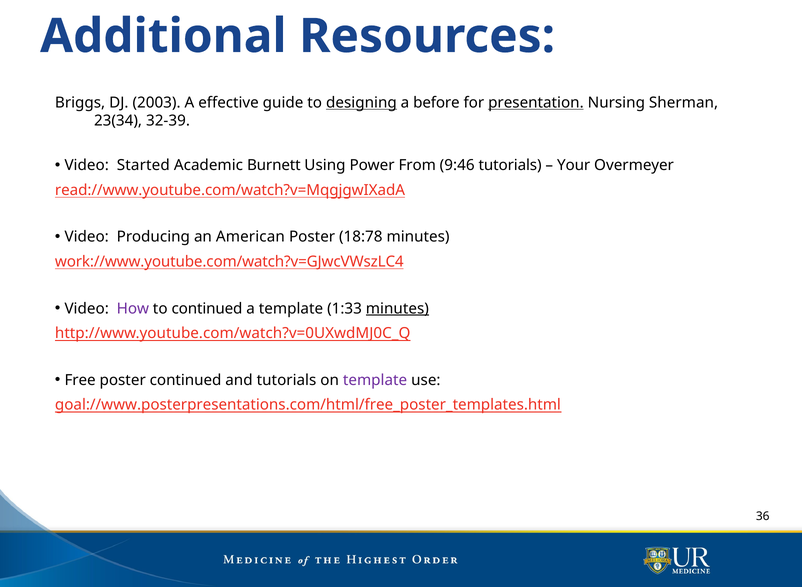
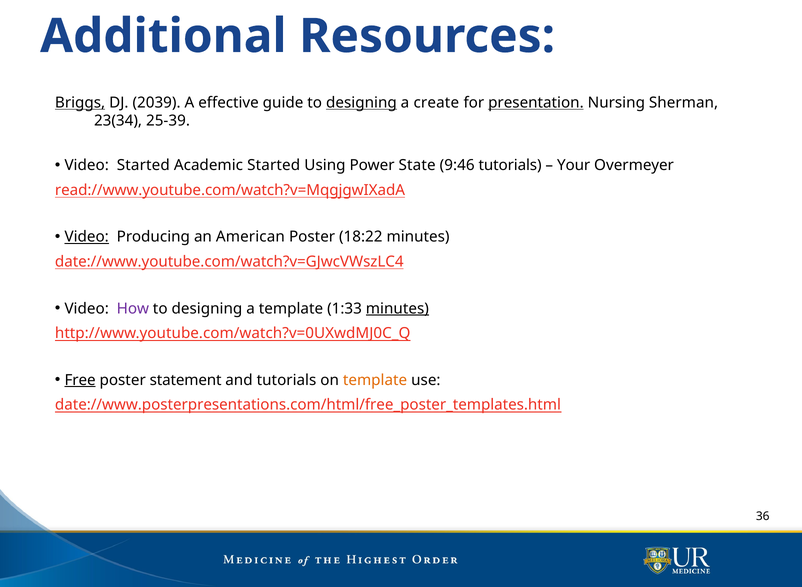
Briggs underline: none -> present (80, 103)
2003: 2003 -> 2039 (157, 103)
before: before -> create (436, 103)
32-39: 32-39 -> 25-39 (168, 121)
Academic Burnett: Burnett -> Started (274, 165)
From: From -> State (417, 165)
Video underline: none -> present (87, 237)
18:78: 18:78 -> 18:22 (361, 237)
work://www.youtube.com/watch?v=GJwcVWszLC4: work://www.youtube.com/watch?v=GJwcVWszLC4 -> date://www.youtube.com/watch?v=GJwcVWszLC4 (229, 262)
continued: continued -> designing (207, 308)
Free underline: none -> present (80, 380)
poster continued: continued -> statement (186, 380)
template colour: purple -> orange (375, 380)
goal://www.posterpresentations.com/html/free_poster_templates.html: goal://www.posterpresentations.com/html/free_poster_templates.html -> date://www.posterpresentations.com/html/free_poster_templates.html (308, 405)
